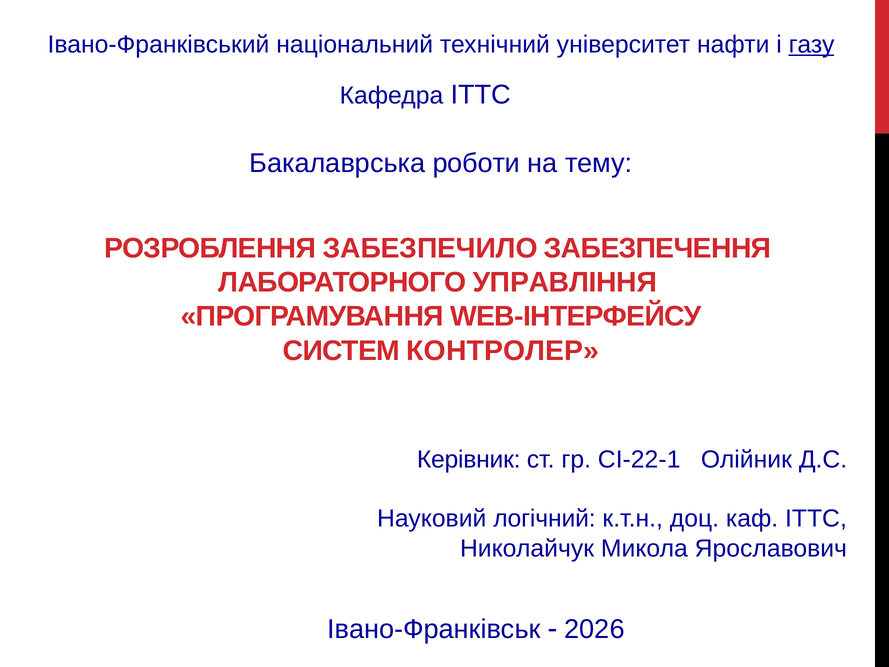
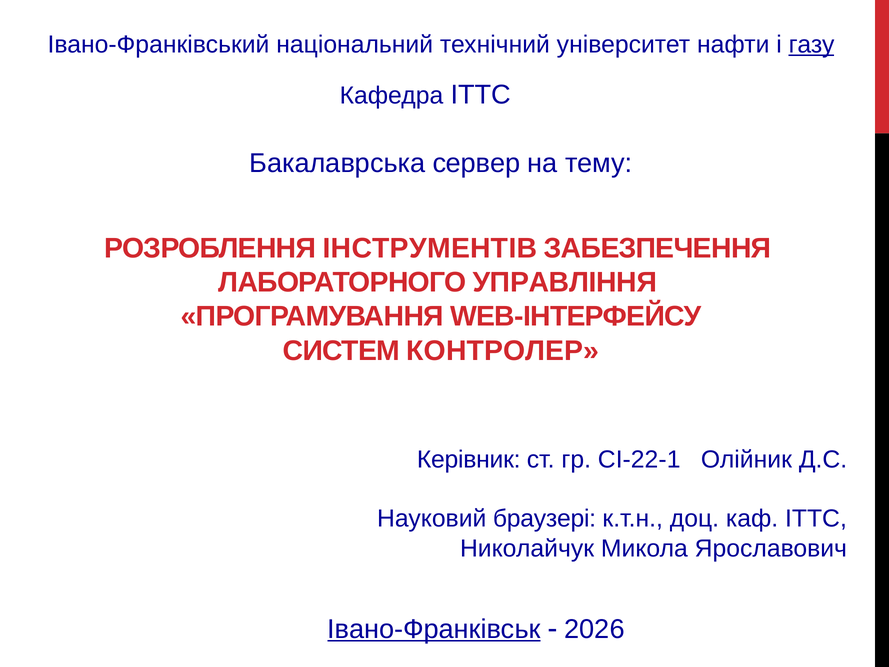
роботи: роботи -> сервер (476, 163)
ЗАБЕЗПЕЧИЛО: ЗАБЕЗПЕЧИЛО -> ІНСТРУМЕНТІВ (430, 248)
логічний: логічний -> браузері (545, 519)
Івано-Франківськ underline: none -> present (434, 629)
